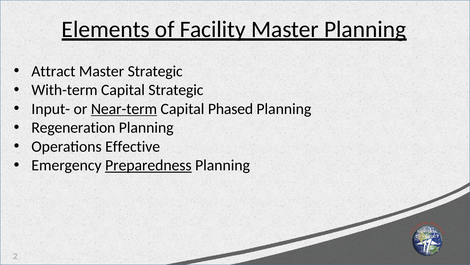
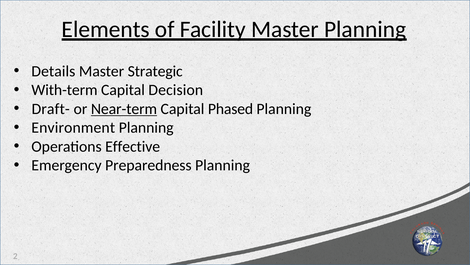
Attract: Attract -> Details (53, 71)
Capital Strategic: Strategic -> Decision (176, 90)
Input-: Input- -> Draft- (51, 109)
Regeneration: Regeneration -> Environment (73, 127)
Preparedness underline: present -> none (148, 165)
